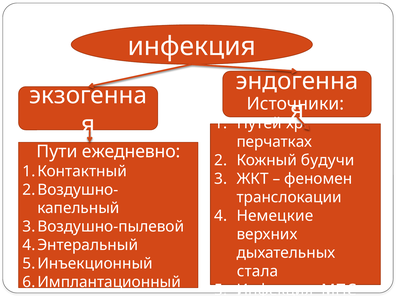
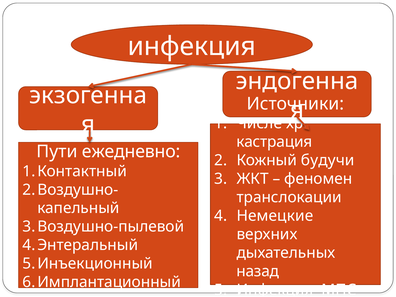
Путей: Путей -> Числе (259, 123)
перчатках: перчатках -> кастрация (274, 142)
стала: стала -> назад (258, 271)
